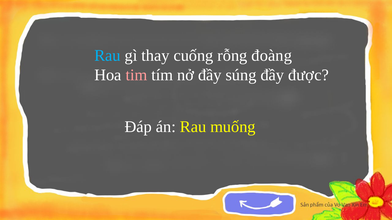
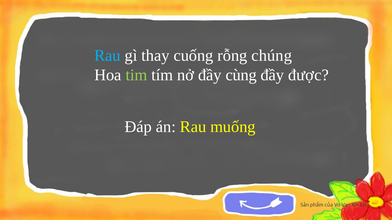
đoàng: đoàng -> chúng (272, 56)
tim colour: pink -> light green (136, 75)
súng: súng -> cùng (241, 75)
